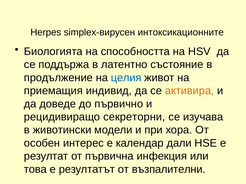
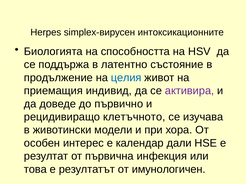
активира colour: orange -> purple (190, 91)
секреторни: секреторни -> клетъчното (134, 117)
възпалителни: възпалителни -> имунологичен (169, 170)
